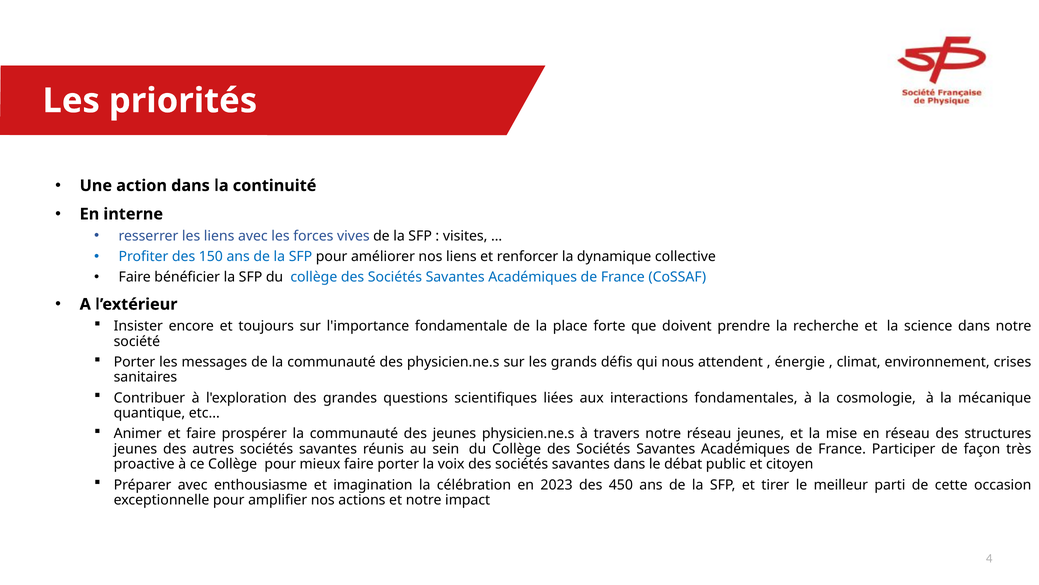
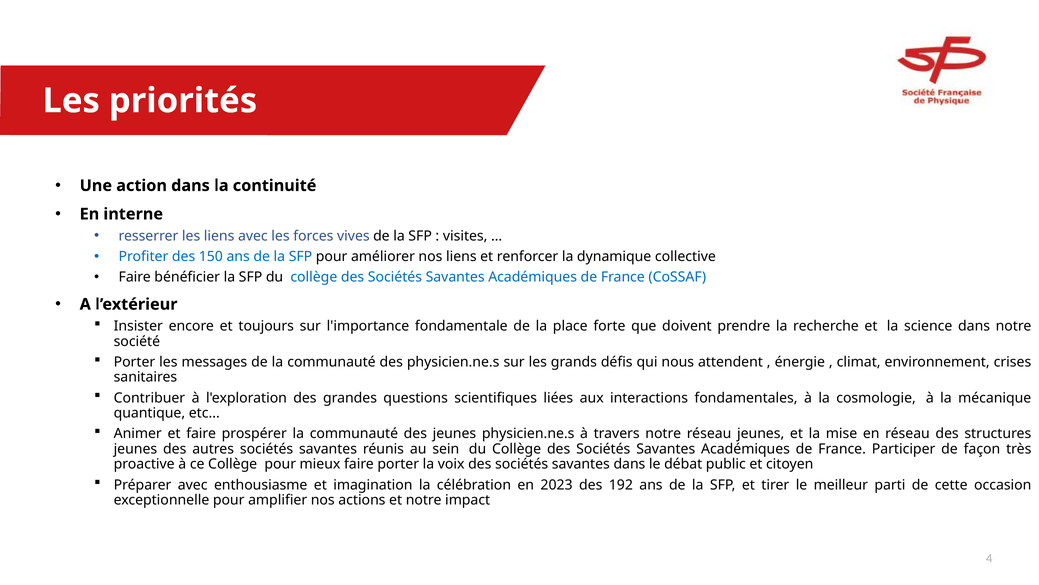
450: 450 -> 192 (621, 484)
